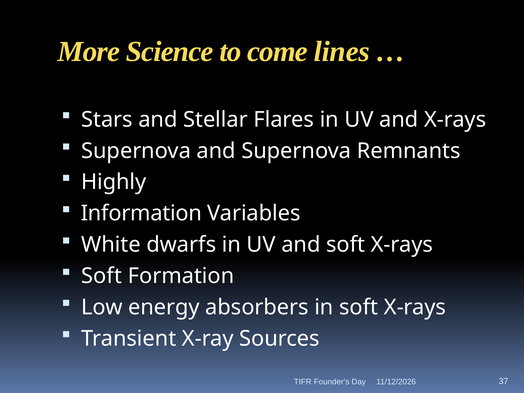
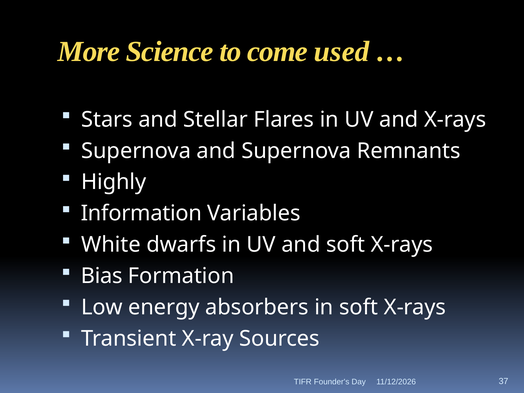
lines: lines -> used (342, 51)
Soft: Soft -> Bias (102, 276)
